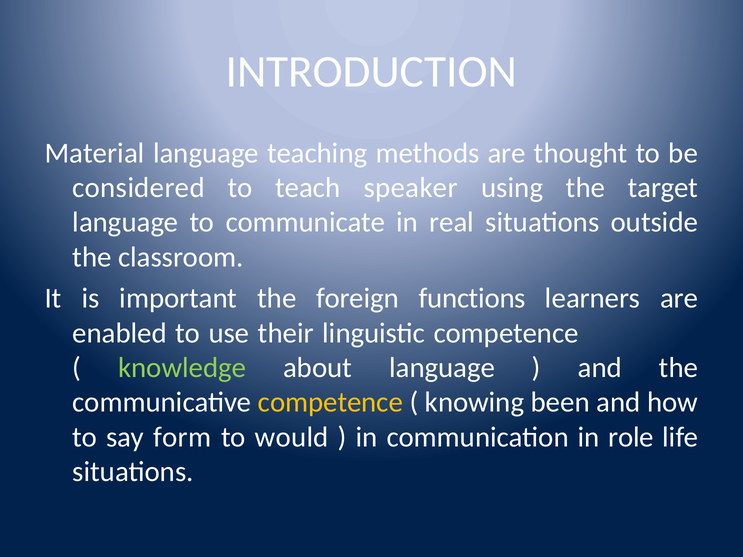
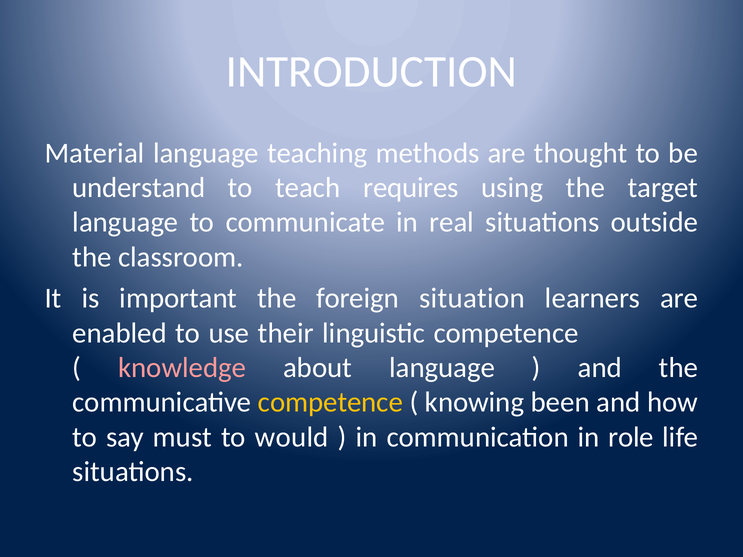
considered: considered -> understand (139, 188)
speaker: speaker -> requires (411, 188)
functions: functions -> situation (472, 298)
knowledge colour: light green -> pink (182, 368)
form: form -> must (182, 437)
